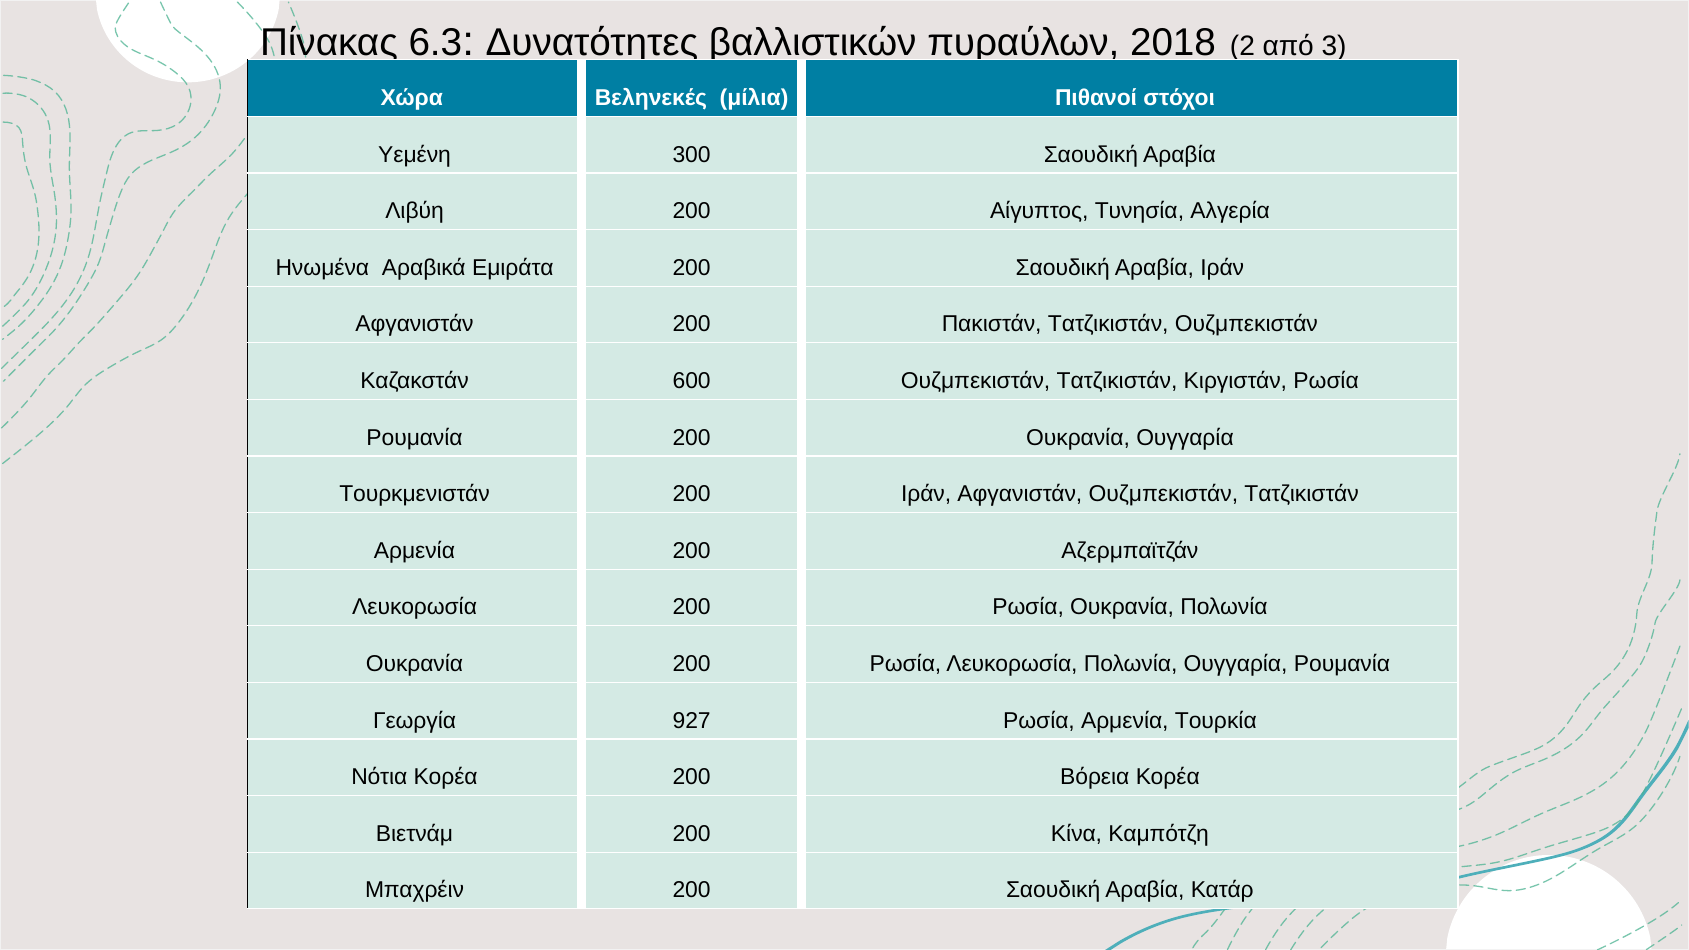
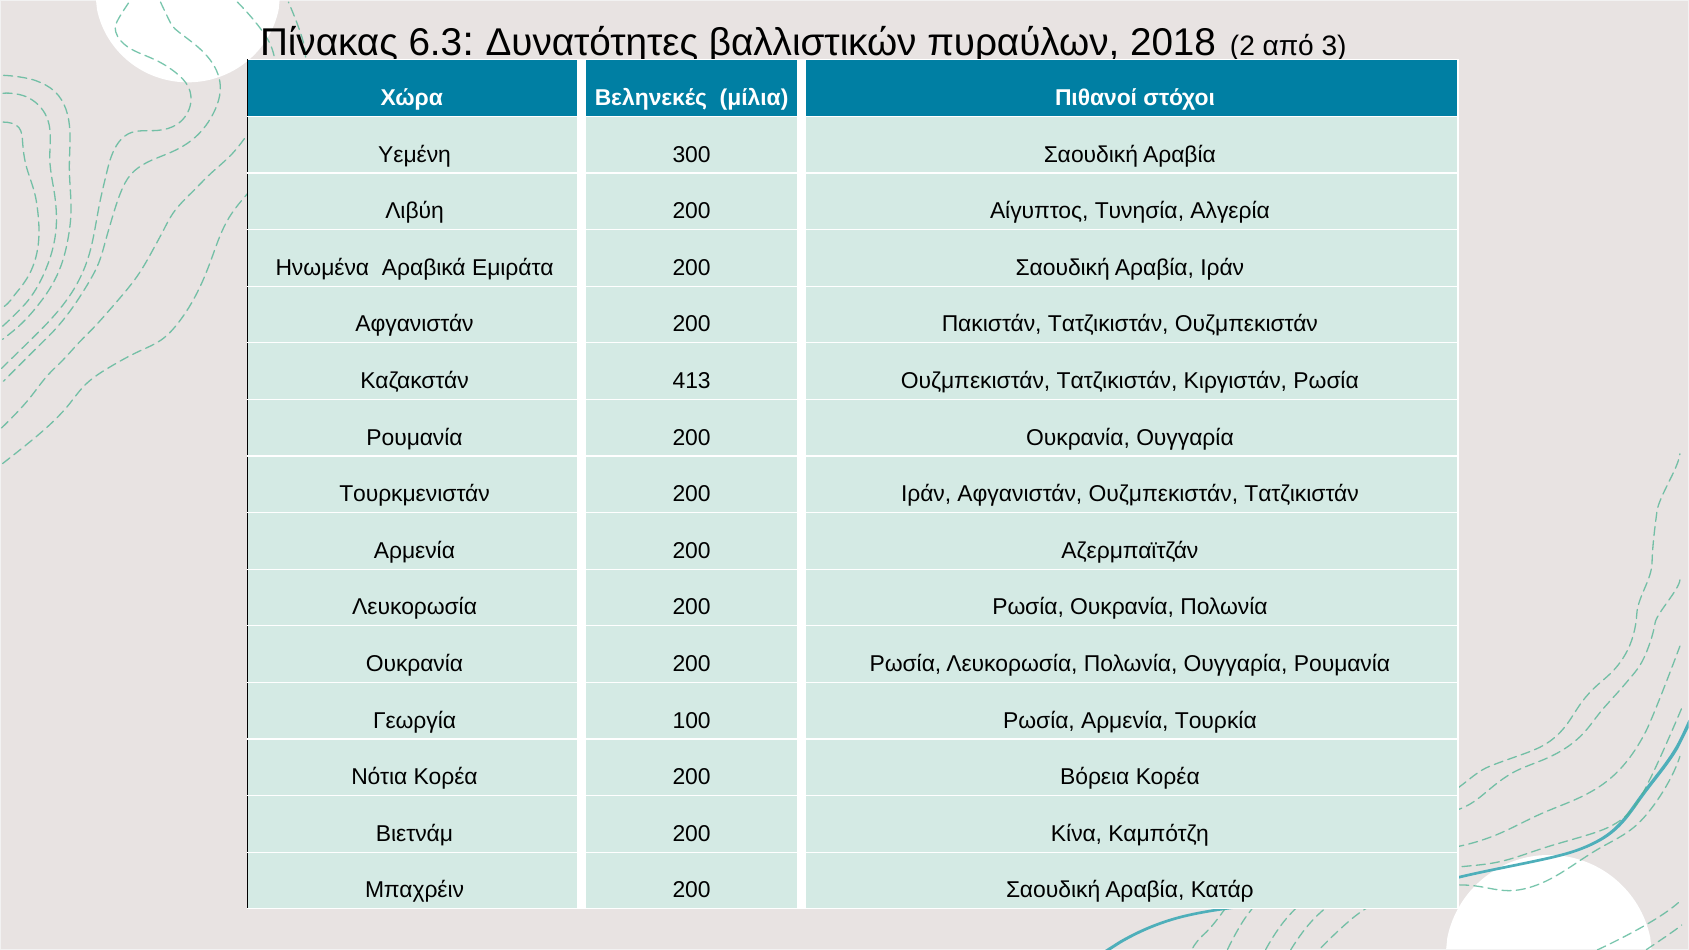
600: 600 -> 413 (692, 381)
927: 927 -> 100 (692, 721)
